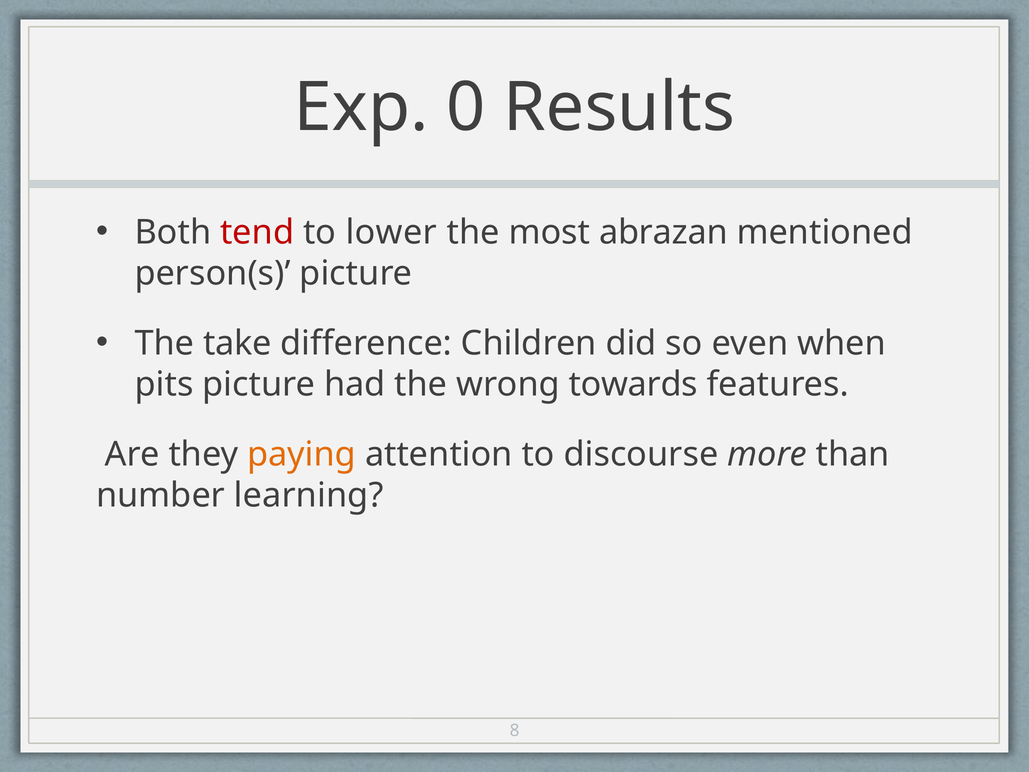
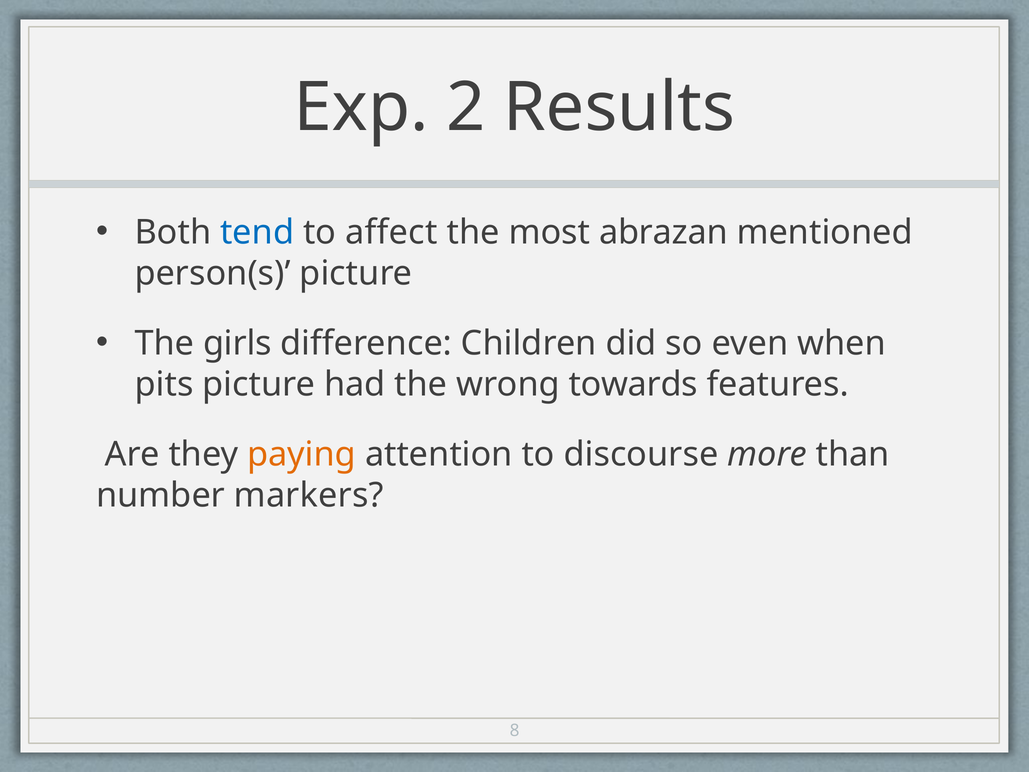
0: 0 -> 2 (466, 108)
tend colour: red -> blue (257, 232)
lower: lower -> affect (391, 232)
take: take -> girls (237, 343)
learning: learning -> markers (309, 495)
